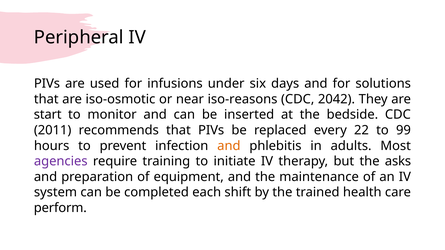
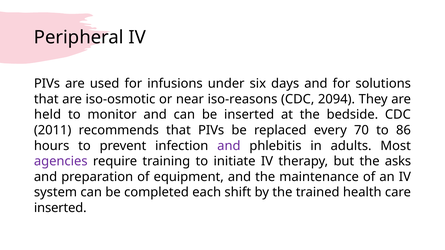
2042: 2042 -> 2094 (337, 99)
start: start -> held (48, 115)
22: 22 -> 70 (361, 130)
99: 99 -> 86 (403, 130)
and colour: orange -> purple (229, 146)
perform: perform -> inserted (60, 208)
